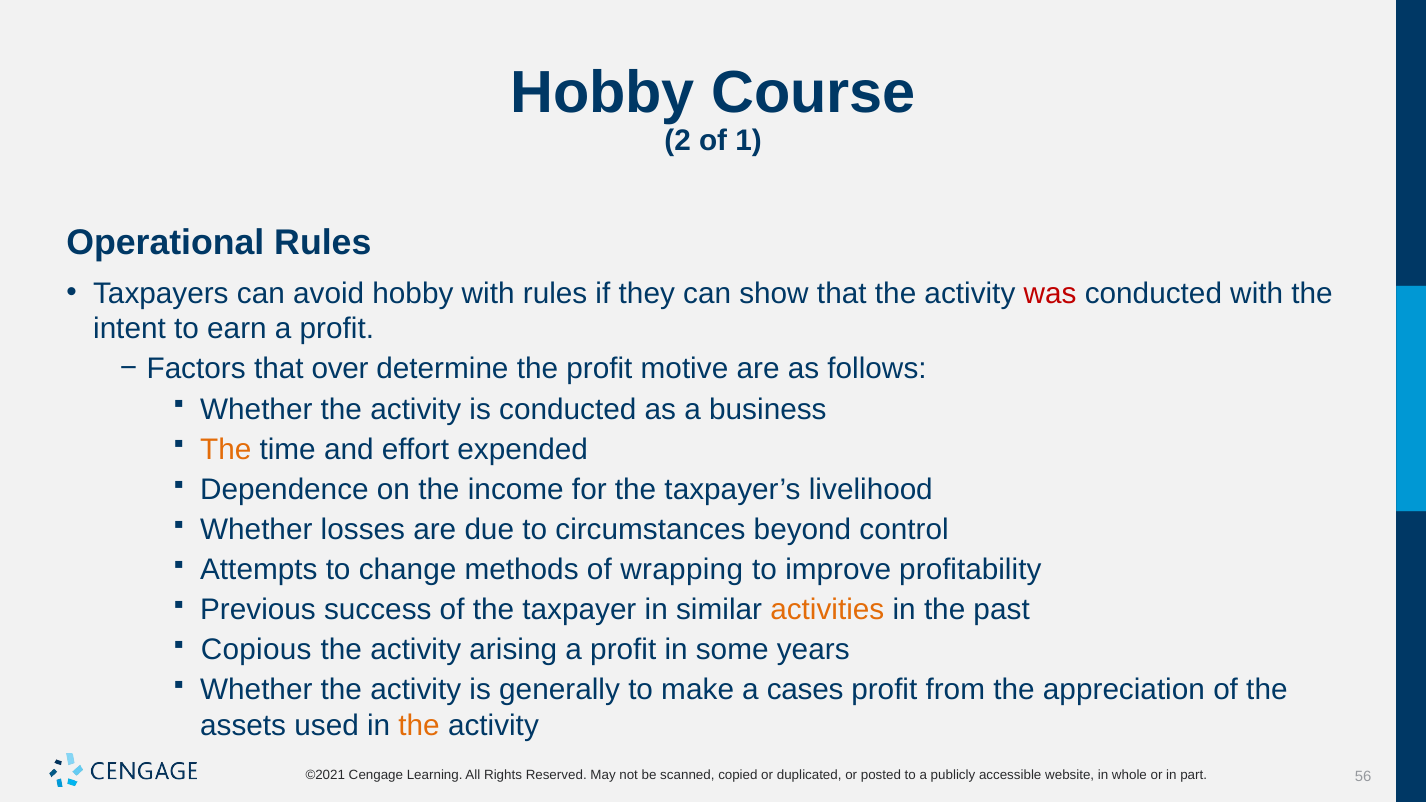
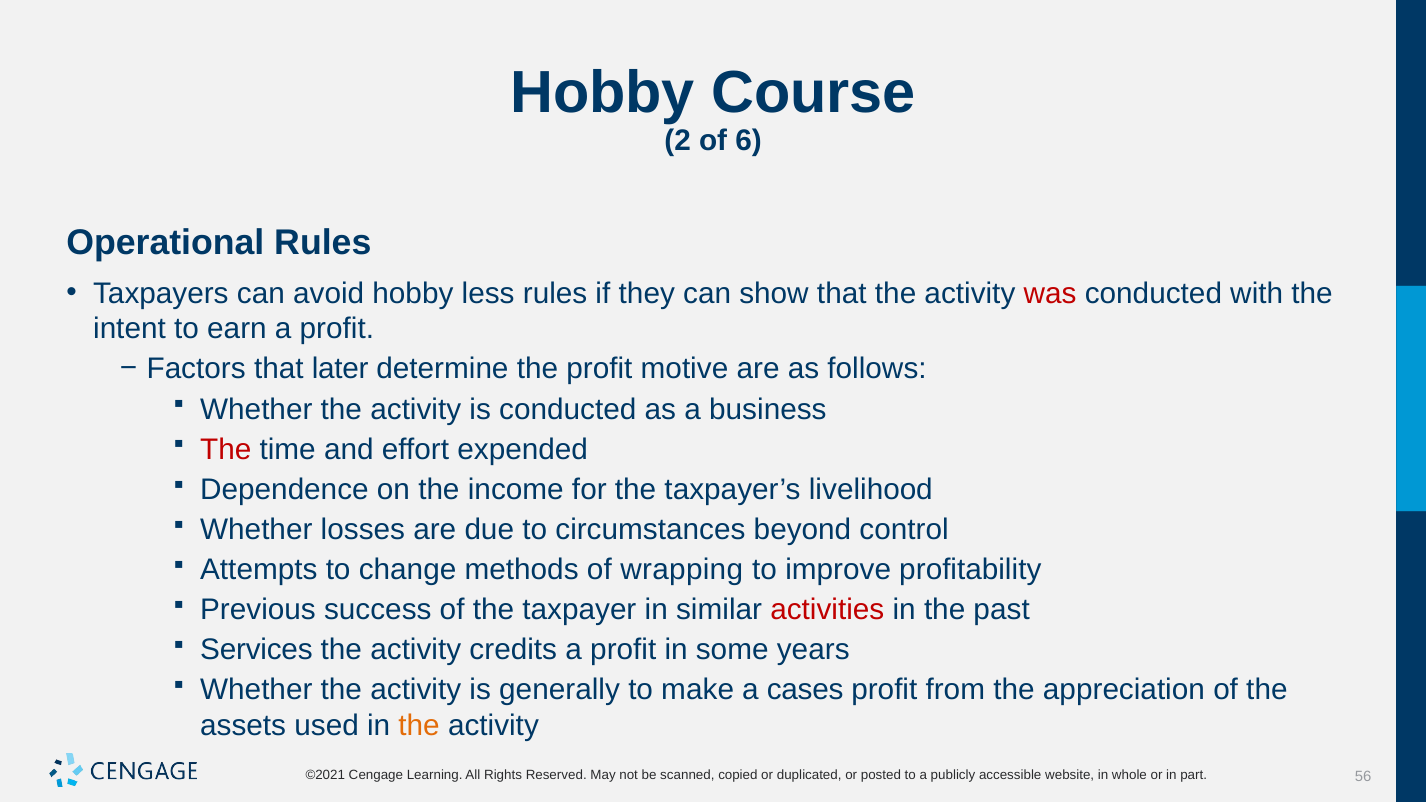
1: 1 -> 6 (749, 141)
hobby with: with -> less (488, 293)
over: over -> later (340, 369)
The colour: orange -> red (226, 449)
activities colour: orange -> red (827, 610)
Copious: Copious -> Services (256, 650)
arising: arising -> credits (513, 650)
